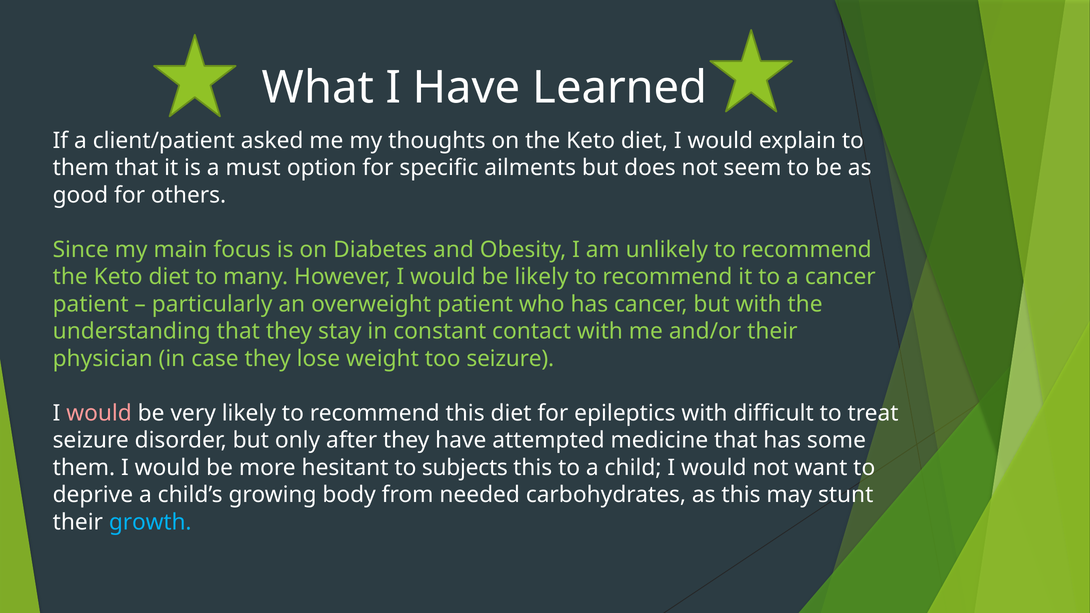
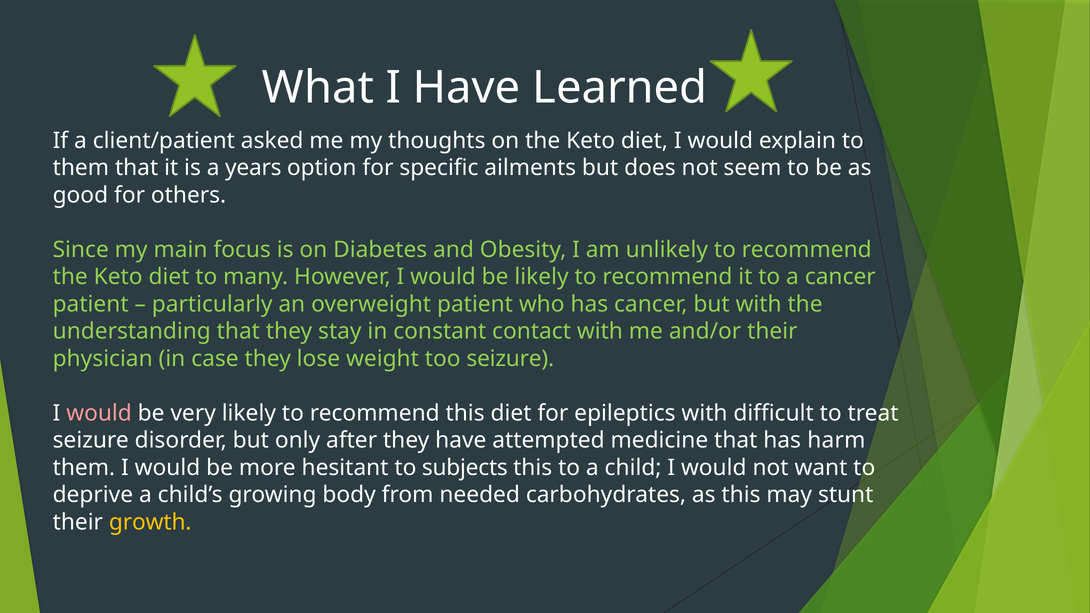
must: must -> years (253, 168)
some: some -> harm (836, 440)
growth colour: light blue -> yellow (150, 522)
